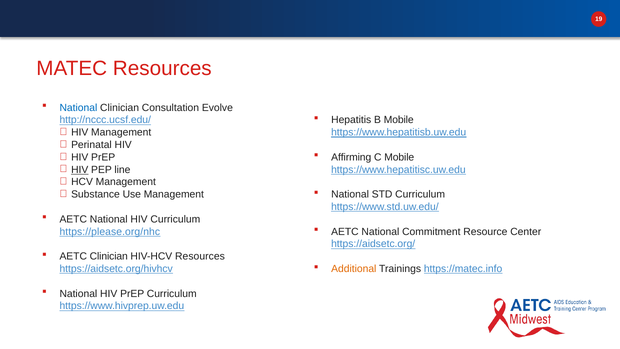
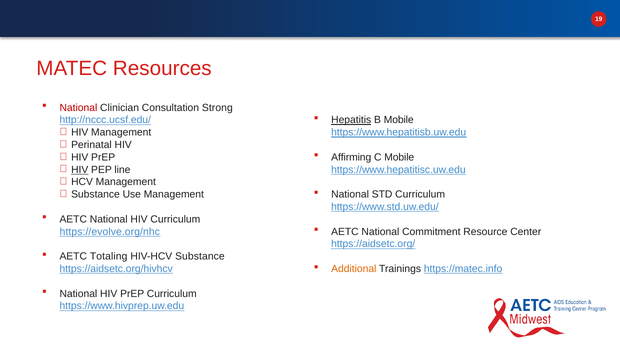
National colour: blue -> red (78, 108)
Evolve: Evolve -> Strong (217, 108)
Hepatitis underline: none -> present (351, 120)
https://please.org/nhc: https://please.org/nhc -> https://evolve.org/nhc (110, 231)
AETC Clinician: Clinician -> Totaling (109, 256)
HIV-HCV Resources: Resources -> Substance (200, 256)
